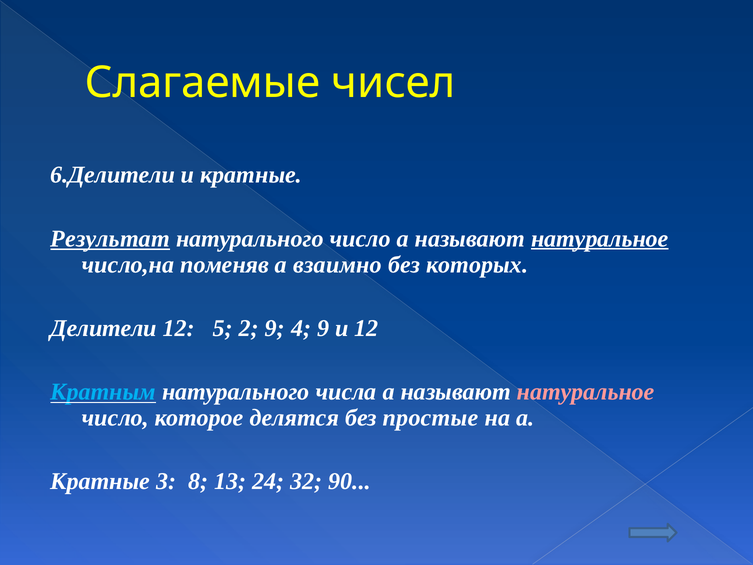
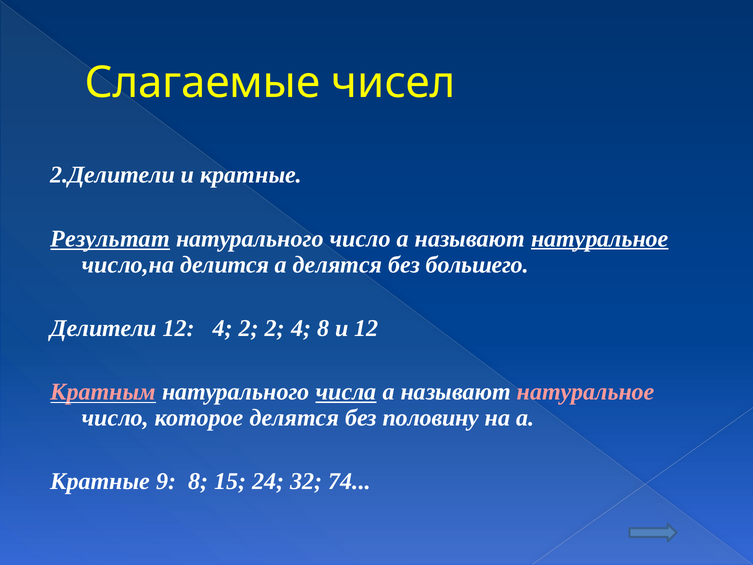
6.Делители: 6.Делители -> 2.Делители (113, 175)
поменяв: поменяв -> делится (225, 264)
а взаимно: взаимно -> делятся (338, 264)
которых: которых -> большего (477, 264)
12 5: 5 -> 4 (223, 328)
2 9: 9 -> 2 (275, 328)
4 9: 9 -> 8 (323, 328)
Кратным colour: light blue -> pink (103, 392)
числа underline: none -> present (346, 392)
простые: простые -> половину (431, 418)
3: 3 -> 9 (166, 481)
13: 13 -> 15 (230, 481)
90: 90 -> 74 (349, 481)
